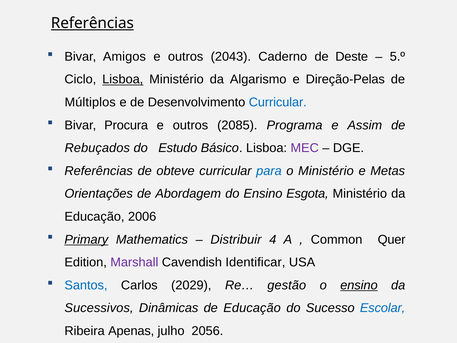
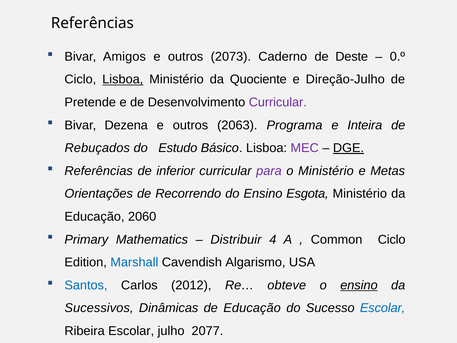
Referências underline: present -> none (92, 23)
2043: 2043 -> 2073 (231, 57)
5.º: 5.º -> 0.º (397, 57)
Algarismo: Algarismo -> Quociente (258, 79)
Direção-Pelas: Direção-Pelas -> Direção-Julho (345, 79)
Múltiplos: Múltiplos -> Pretende (90, 102)
Curricular colour: blue -> purple (278, 102)
Procura: Procura -> Dezena (126, 125)
2085: 2085 -> 2063 (237, 125)
Assim: Assim -> Inteira (365, 125)
DGE underline: none -> present (348, 148)
obteve: obteve -> inferior (176, 171)
para colour: blue -> purple (269, 171)
Abordagem: Abordagem -> Recorrendo (188, 194)
2006: 2006 -> 2060 (142, 216)
Primary underline: present -> none (86, 239)
Common Quer: Quer -> Ciclo (392, 239)
Marshall colour: purple -> blue (134, 262)
Identificar: Identificar -> Algarismo (255, 262)
2029: 2029 -> 2012 (191, 285)
gestão: gestão -> obteve (287, 285)
Ribeira Apenas: Apenas -> Escolar (131, 331)
2056: 2056 -> 2077 (207, 331)
